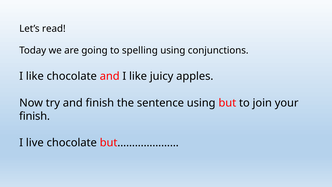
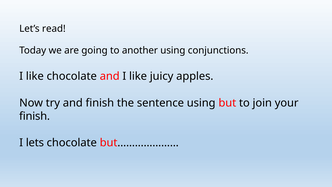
spelling: spelling -> another (140, 50)
live: live -> lets (35, 143)
